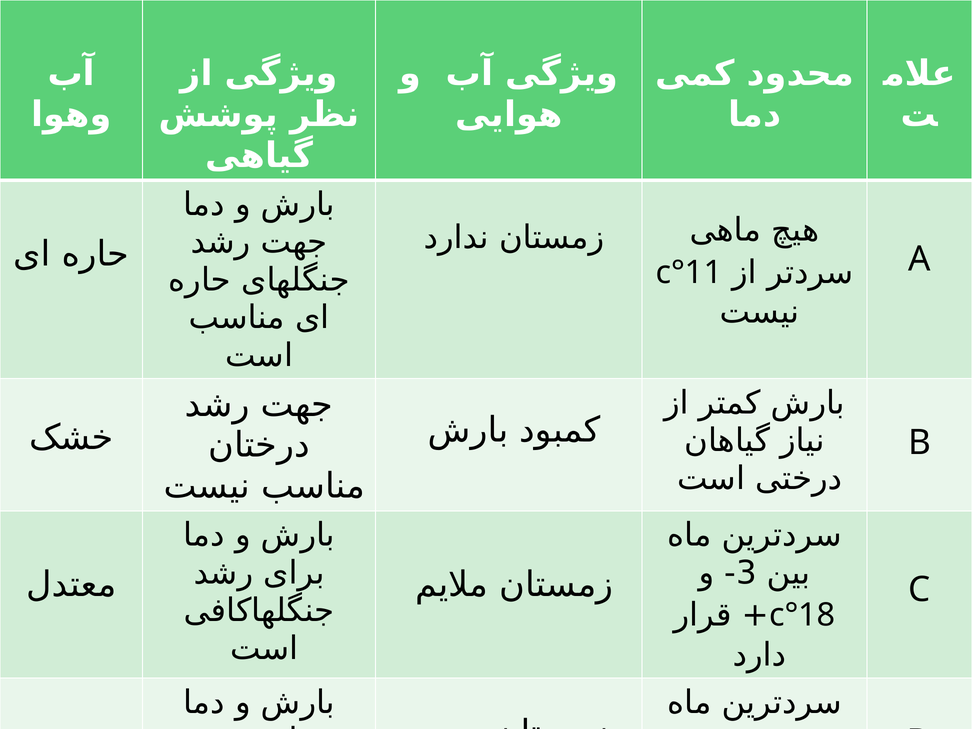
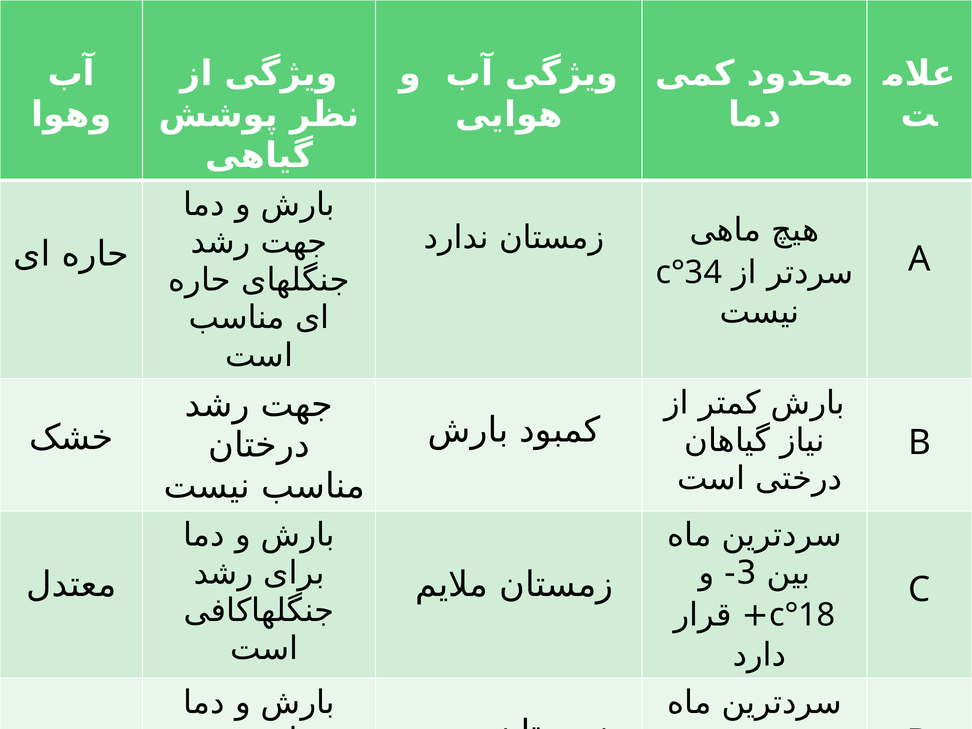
c°11: c°11 -> c°34 (689, 273)
